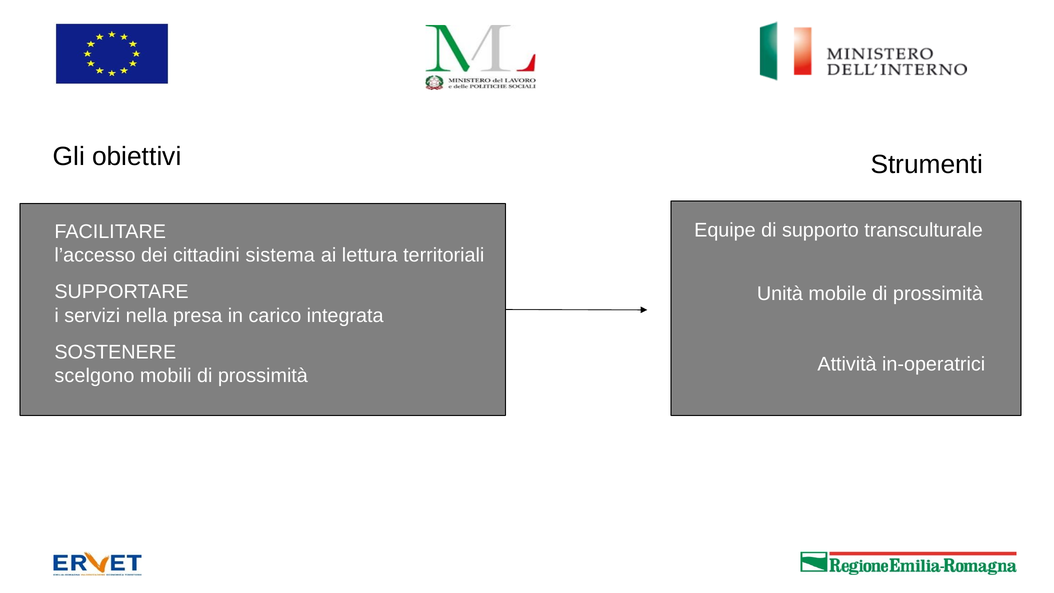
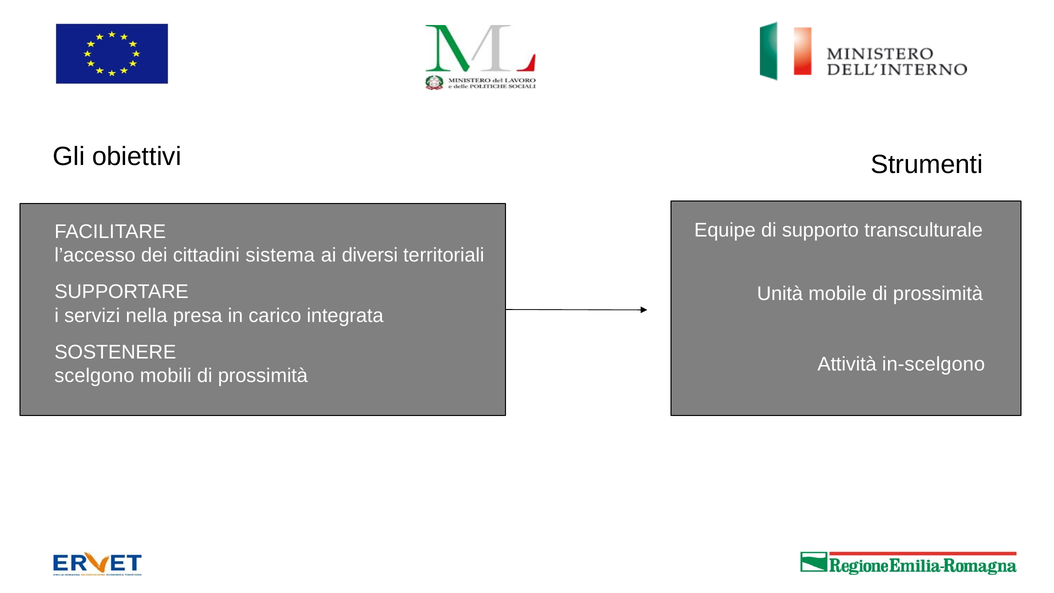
lettura: lettura -> diversi (370, 255)
in-operatrici: in-operatrici -> in-scelgono (934, 364)
